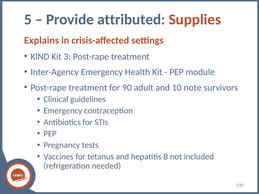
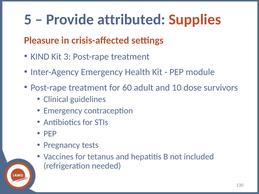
Explains: Explains -> Pleasure (42, 41)
90: 90 -> 60 (127, 88)
note: note -> dose (193, 88)
